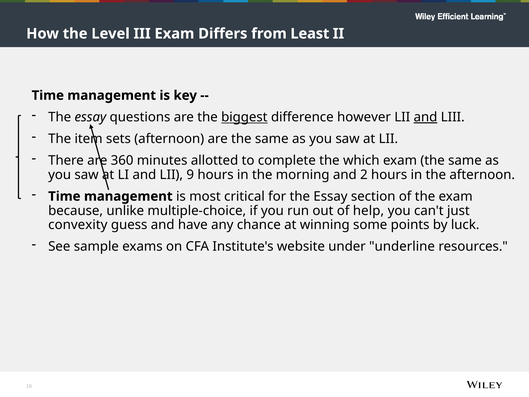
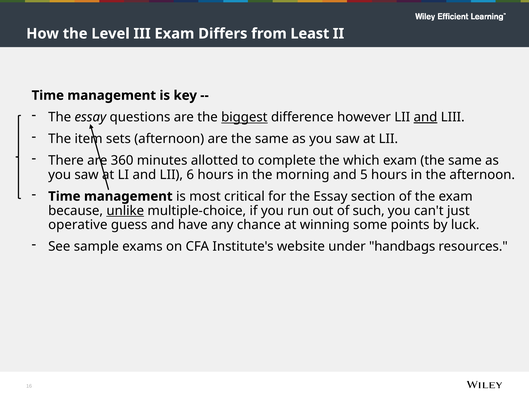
9: 9 -> 6 (190, 175)
2: 2 -> 5 (364, 175)
unlike underline: none -> present (125, 211)
help: help -> such (369, 211)
convexity: convexity -> operative (78, 225)
underline: underline -> handbags (402, 246)
